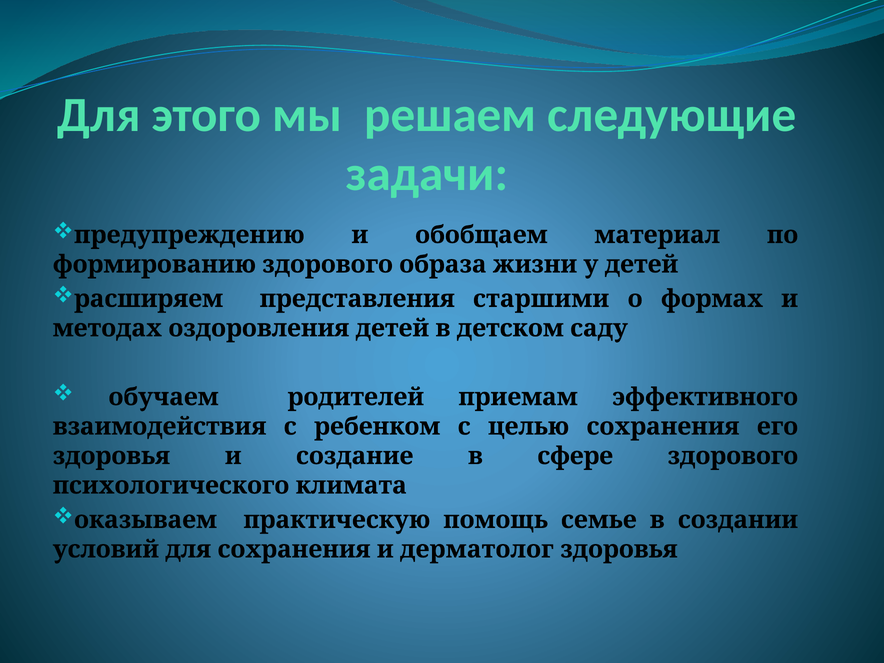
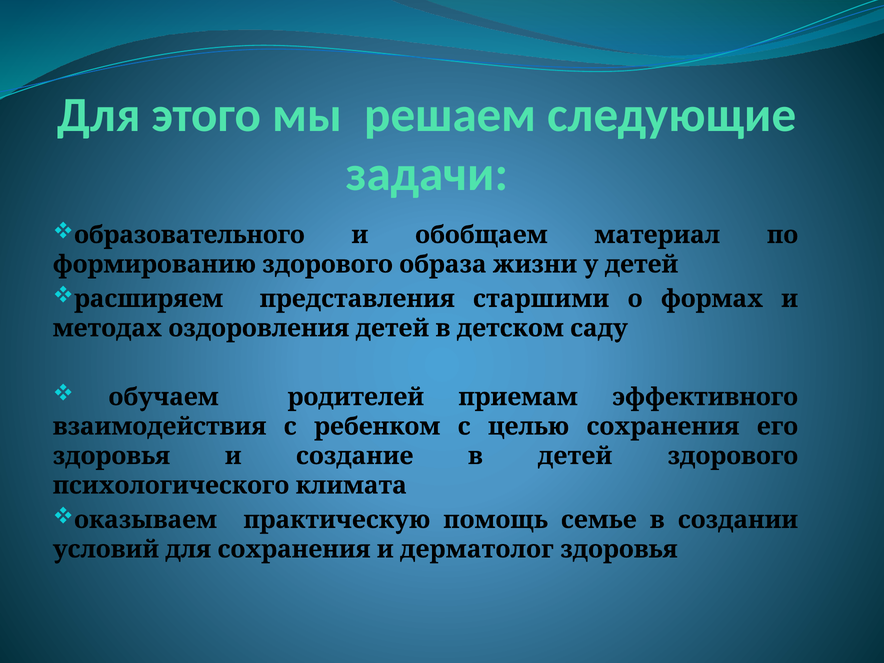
предупреждению: предупреждению -> образовательного (189, 235)
в сфере: сфере -> детей (575, 456)
